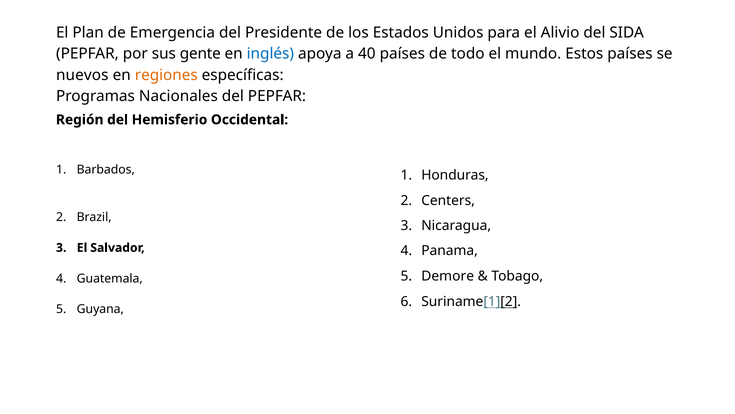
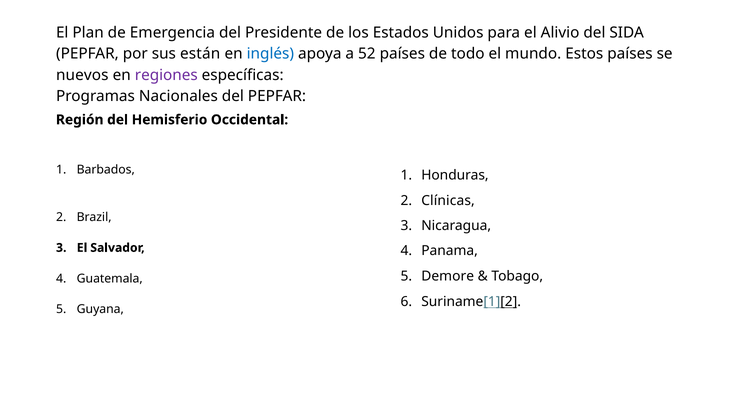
gente: gente -> están (200, 54)
40: 40 -> 52 (367, 54)
regiones colour: orange -> purple (166, 75)
Centers: Centers -> Clínicas (448, 200)
